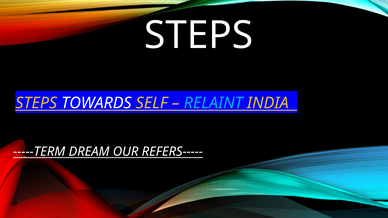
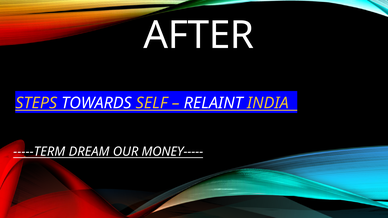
STEPS: STEPS -> AFTER (199, 35)
RELAINT colour: light blue -> white (213, 103)
REFERS-----: REFERS----- -> MONEY----- (172, 152)
